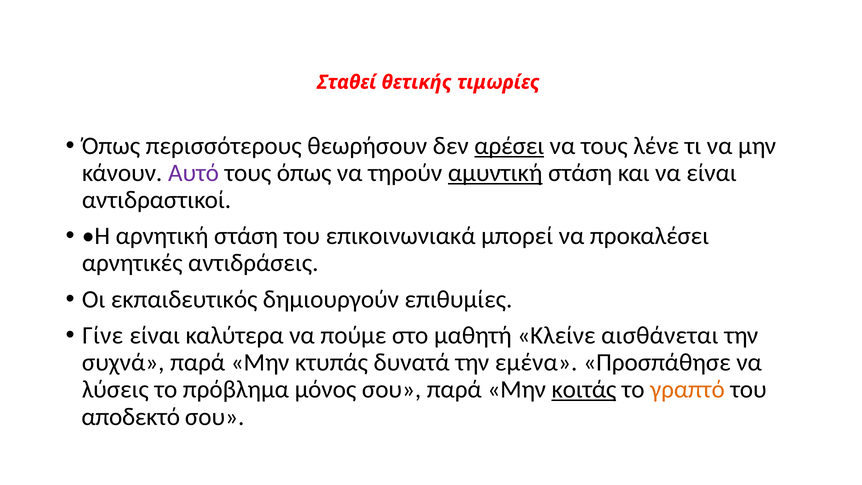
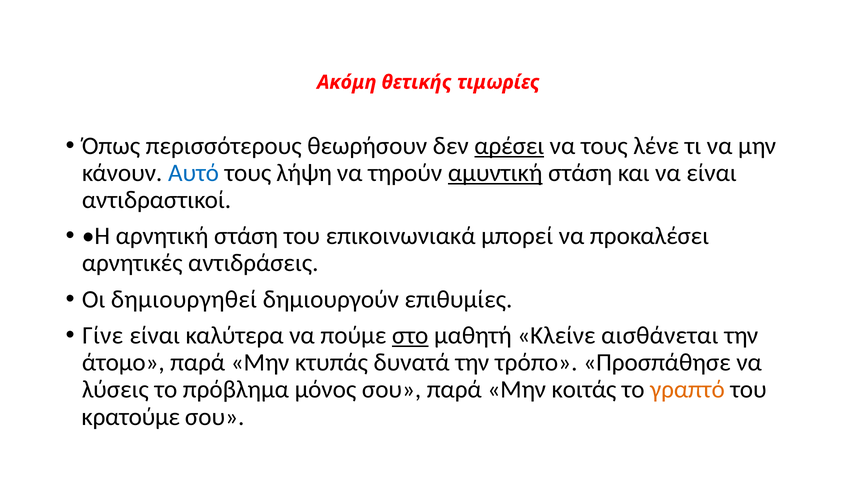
Σταθεί: Σταθεί -> Ακόμη (347, 82)
Αυτό colour: purple -> blue (194, 173)
τους όπως: όπως -> λήψη (304, 173)
εκπαιδευτικός: εκπαιδευτικός -> δημιουργηθεί (184, 299)
στο underline: none -> present (410, 335)
συχνά: συχνά -> άτομο (123, 362)
εμένα: εμένα -> τρόπο (536, 362)
κοιτάς underline: present -> none (584, 389)
αποδεκτό: αποδεκτό -> κρατούμε (131, 417)
